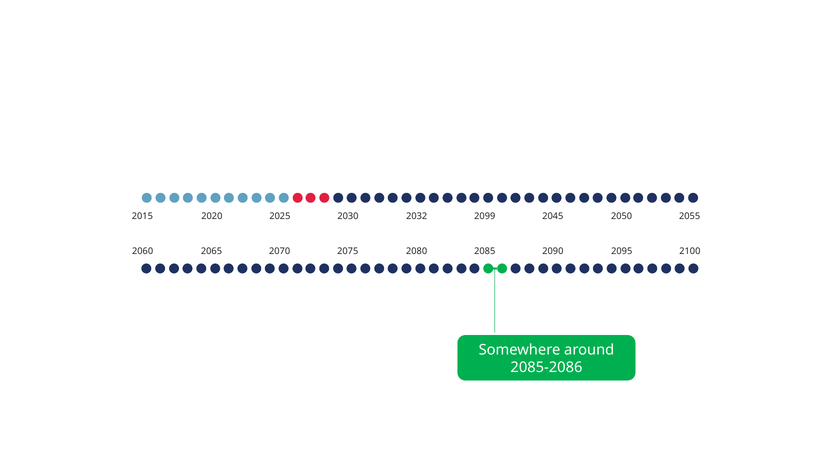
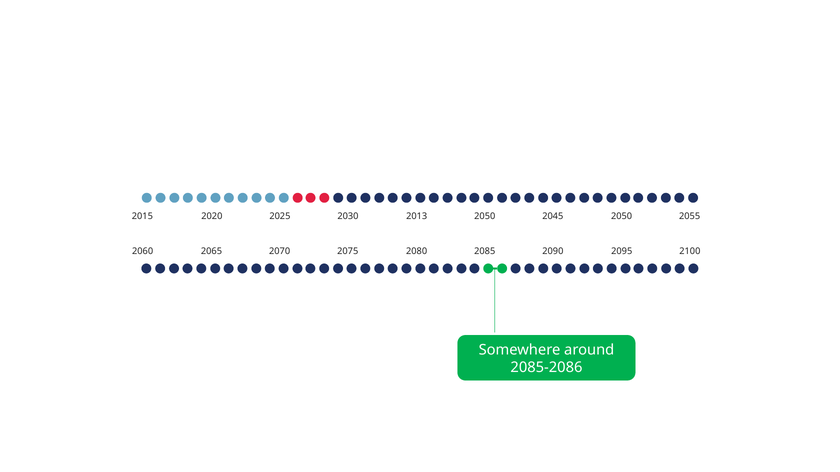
2032: 2032 -> 2013 (417, 217)
2099: 2099 -> 2050 (485, 217)
